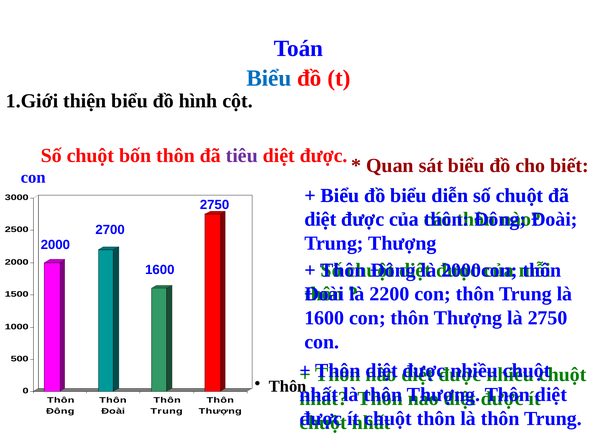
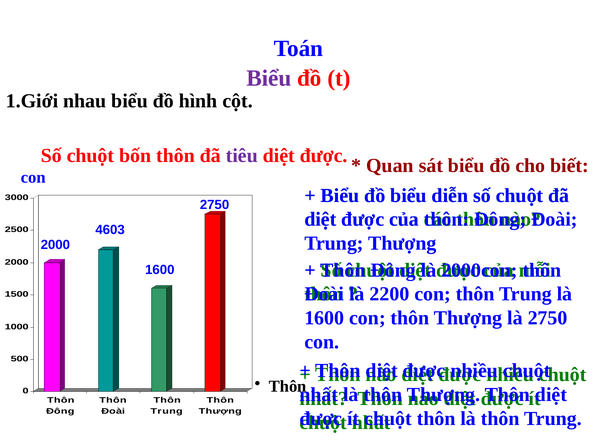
Biểu colour: blue -> purple (269, 78)
thiện: thiện -> nhau (85, 101)
2700: 2700 -> 4603 (110, 230)
